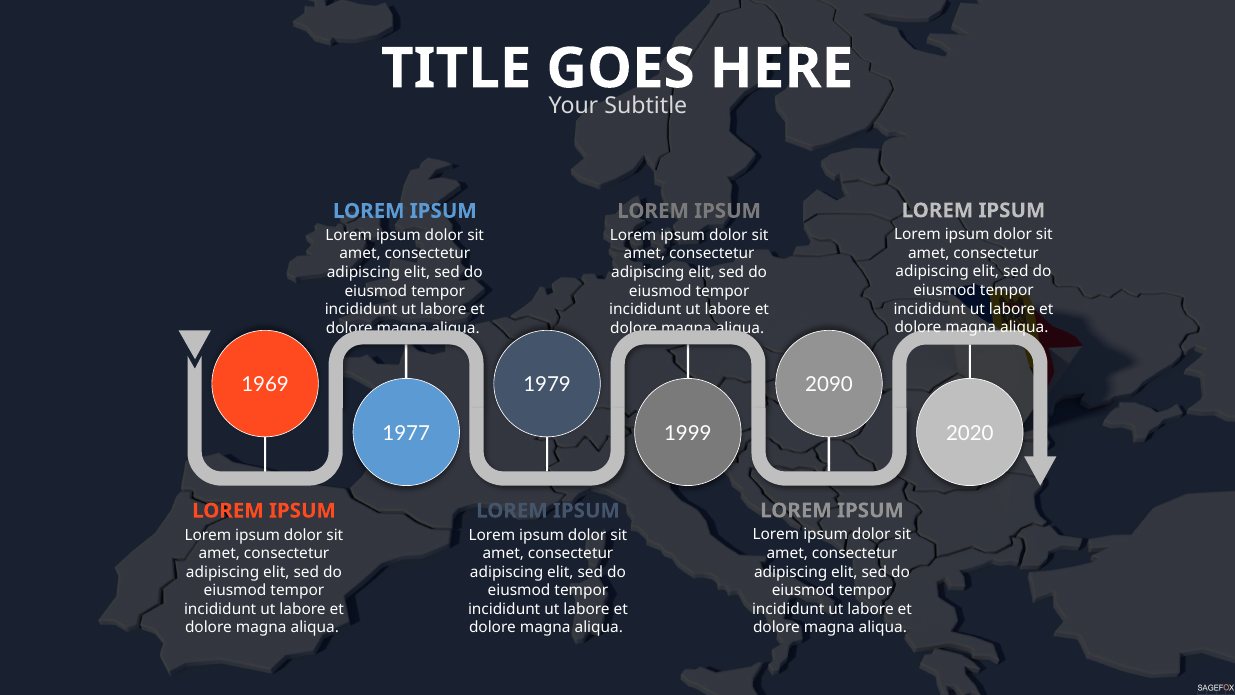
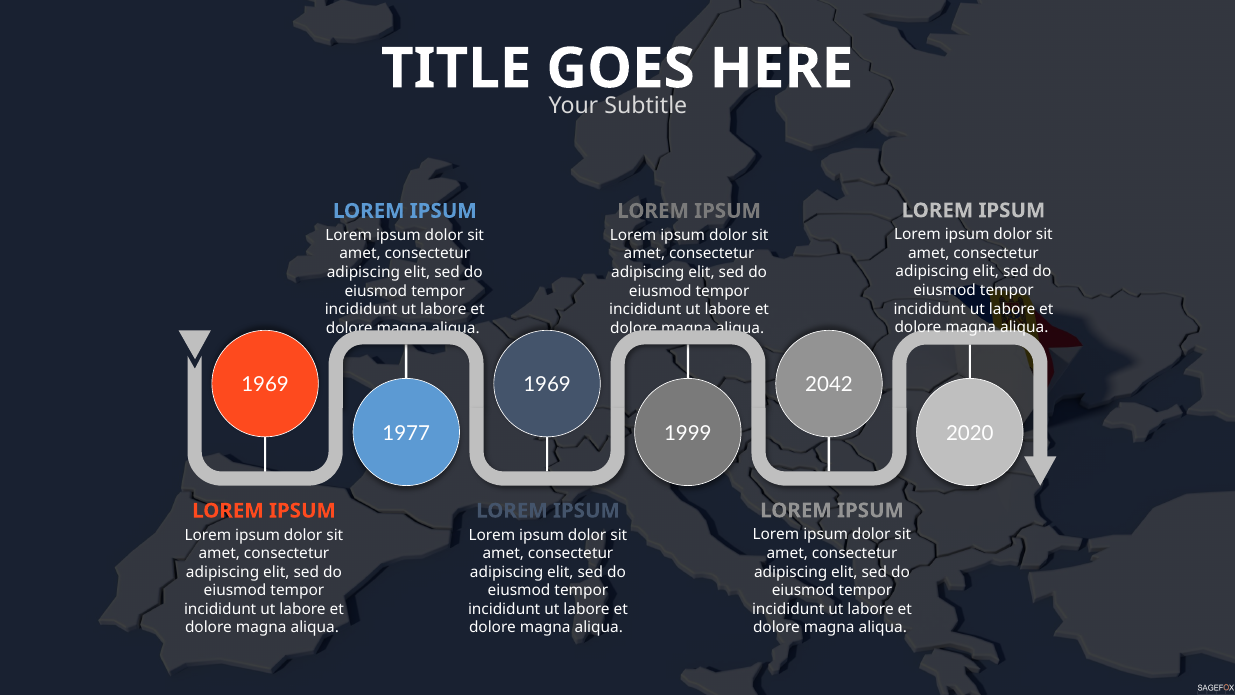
1979: 1979 -> 1969 (547, 385)
2090: 2090 -> 2042 (829, 385)
